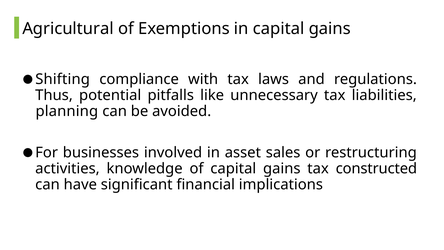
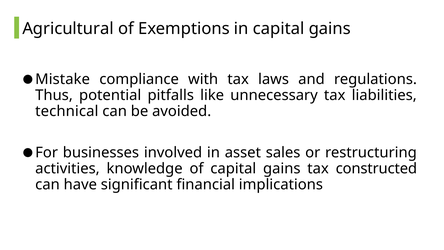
Shifting: Shifting -> Mistake (63, 79)
planning: planning -> technical (67, 111)
